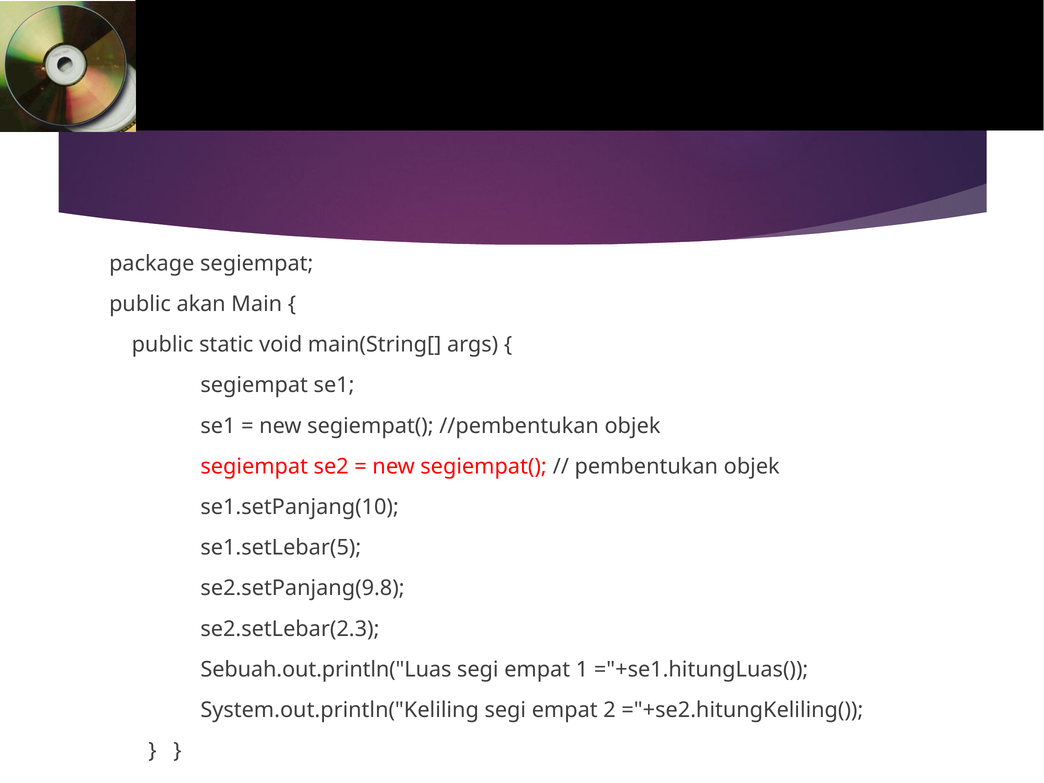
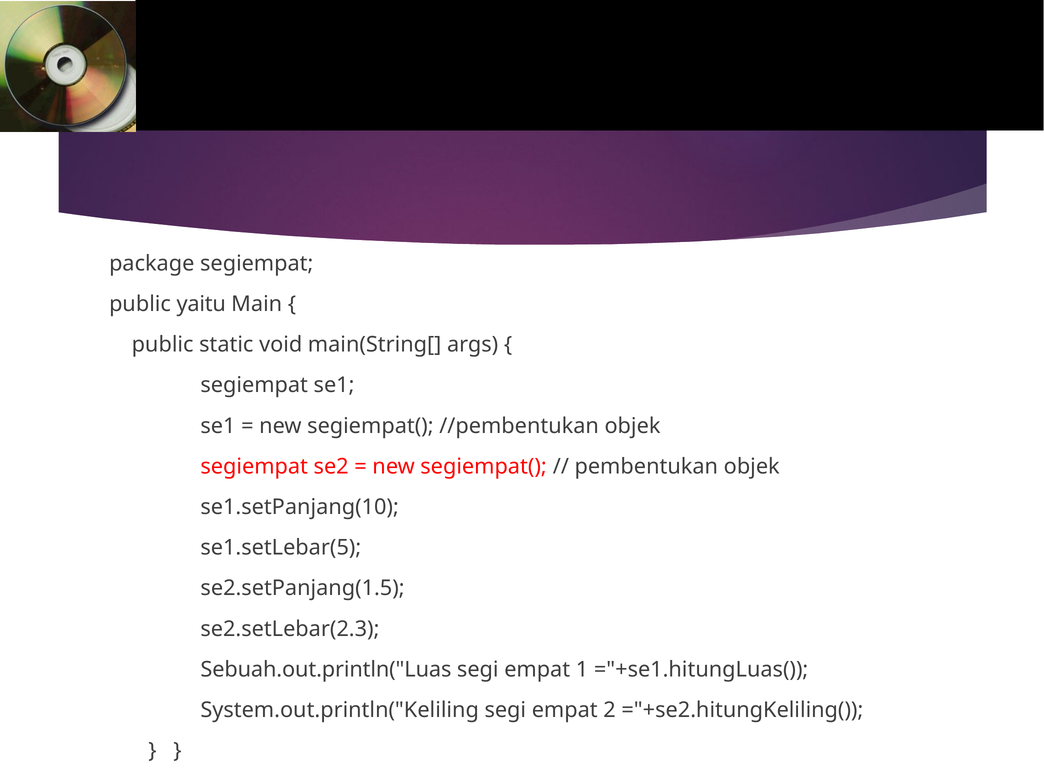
akan: akan -> yaitu (201, 304)
se2.setPanjang(9.8: se2.setPanjang(9.8 -> se2.setPanjang(1.5 (303, 588)
